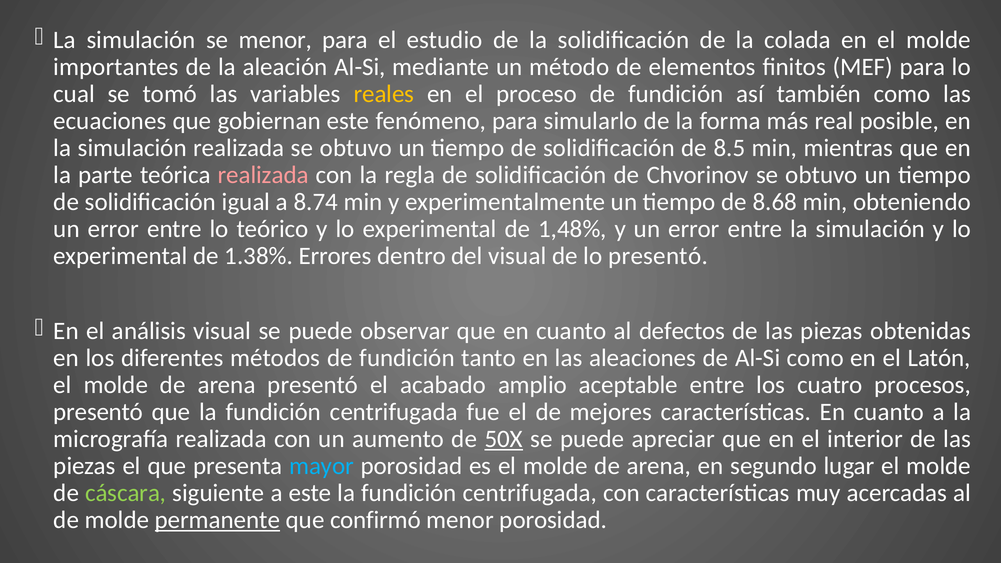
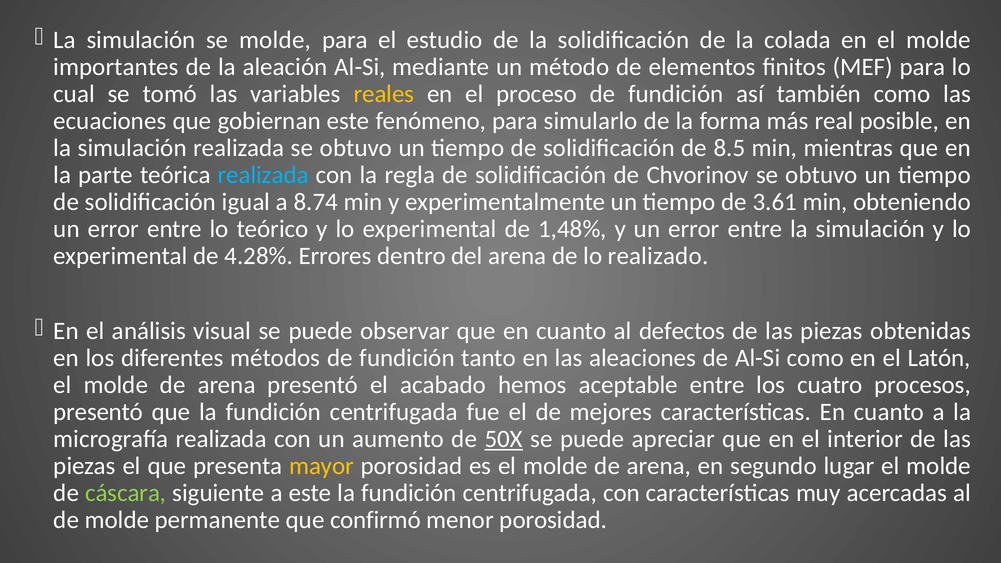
se menor: menor -> molde (275, 40)
realizada colour: pink -> light blue (263, 175)
8.68: 8.68 -> 3.61 (775, 202)
1.38%: 1.38% -> 4.28% (259, 256)
del visual: visual -> arena (517, 256)
lo presentó: presentó -> realizado (658, 256)
amplio: amplio -> hemos (532, 385)
mayor colour: light blue -> yellow (322, 466)
permanente underline: present -> none (217, 520)
